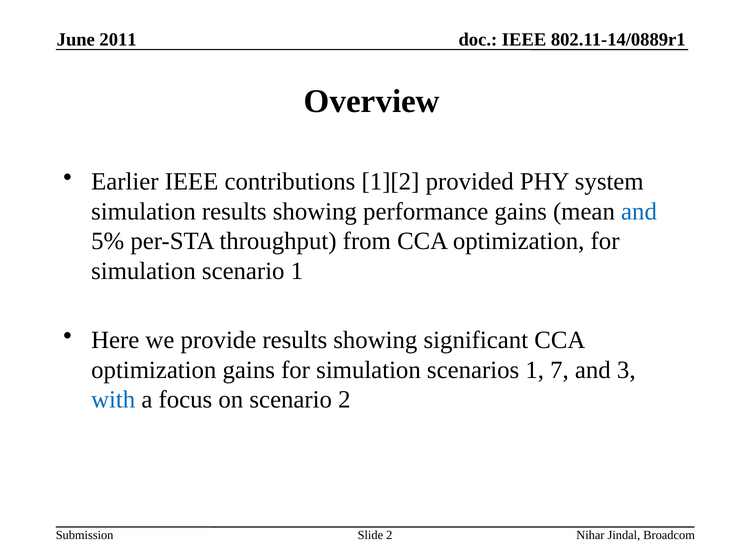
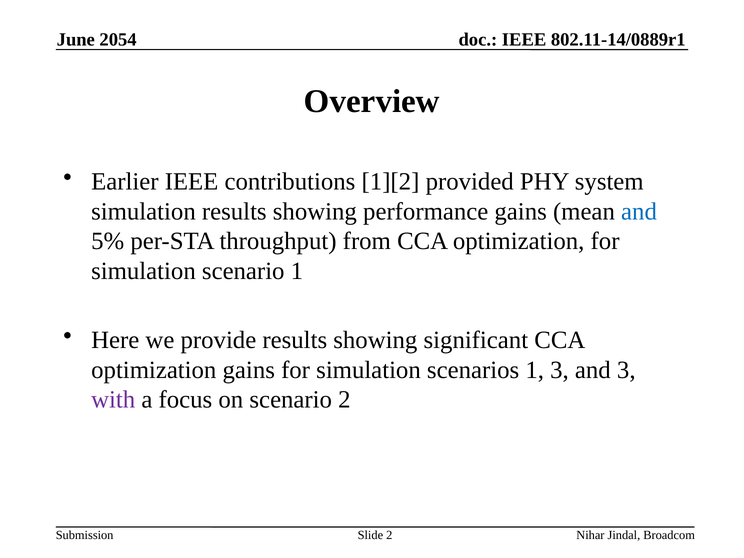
2011: 2011 -> 2054 (118, 40)
1 7: 7 -> 3 (559, 370)
with colour: blue -> purple (113, 400)
